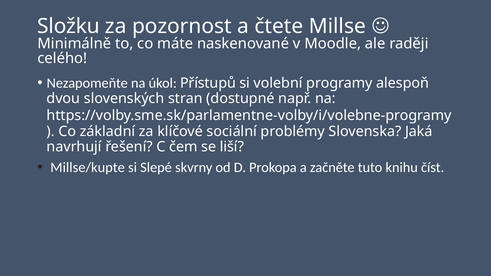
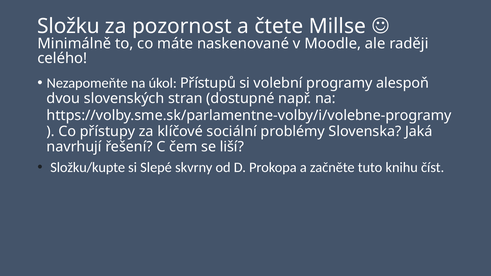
základní: základní -> přístupy (108, 131)
Millse/kupte: Millse/kupte -> Složku/kupte (88, 168)
